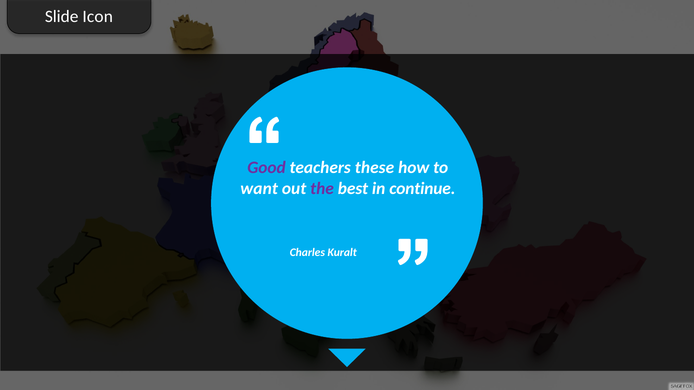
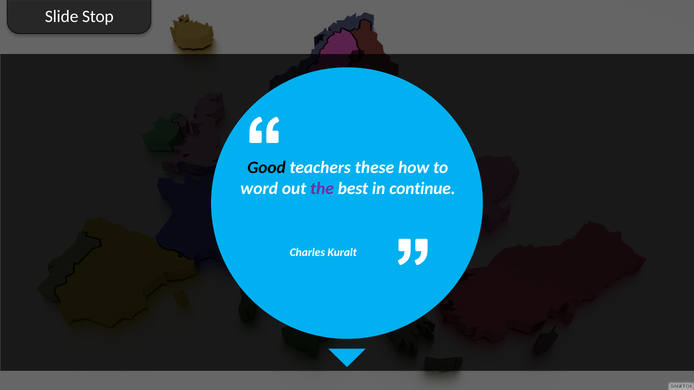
Icon: Icon -> Stop (98, 16)
Good colour: purple -> black (266, 168)
want: want -> word (259, 189)
